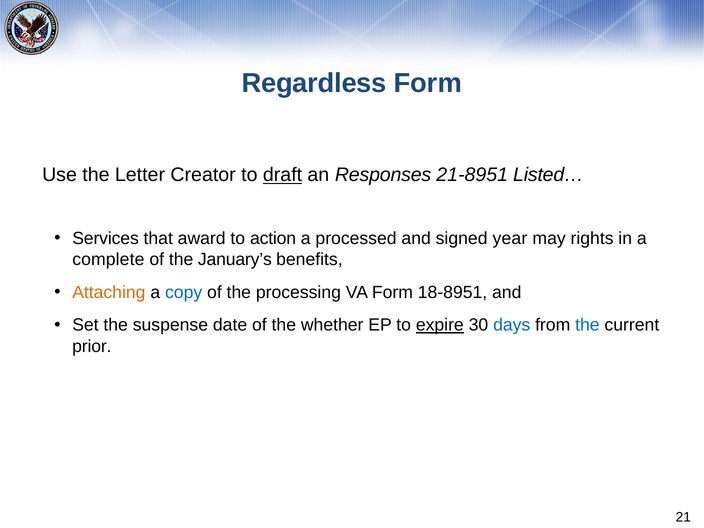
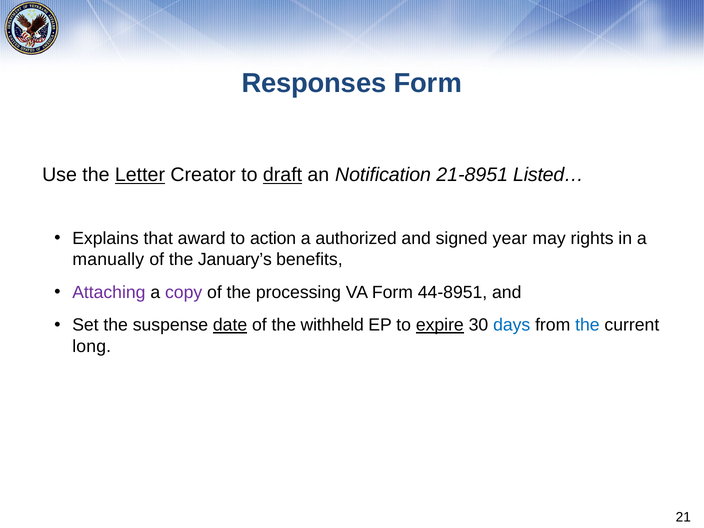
Regardless: Regardless -> Responses (314, 83)
Letter underline: none -> present (140, 175)
Responses: Responses -> Notification (383, 175)
Services: Services -> Explains (105, 238)
processed: processed -> authorized (356, 238)
complete: complete -> manually (108, 259)
Attaching colour: orange -> purple (109, 292)
copy colour: blue -> purple (184, 292)
18-8951: 18-8951 -> 44-8951 (453, 292)
date underline: none -> present (230, 325)
whether: whether -> withheld (332, 325)
prior: prior -> long (92, 346)
